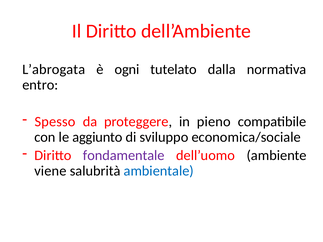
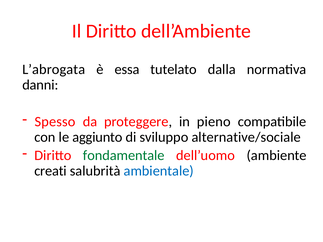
ogni: ogni -> essa (127, 69)
entro: entro -> danni (40, 85)
economica/sociale: economica/sociale -> alternative/sociale (246, 137)
fondamentale colour: purple -> green (124, 156)
viene: viene -> creati (51, 171)
